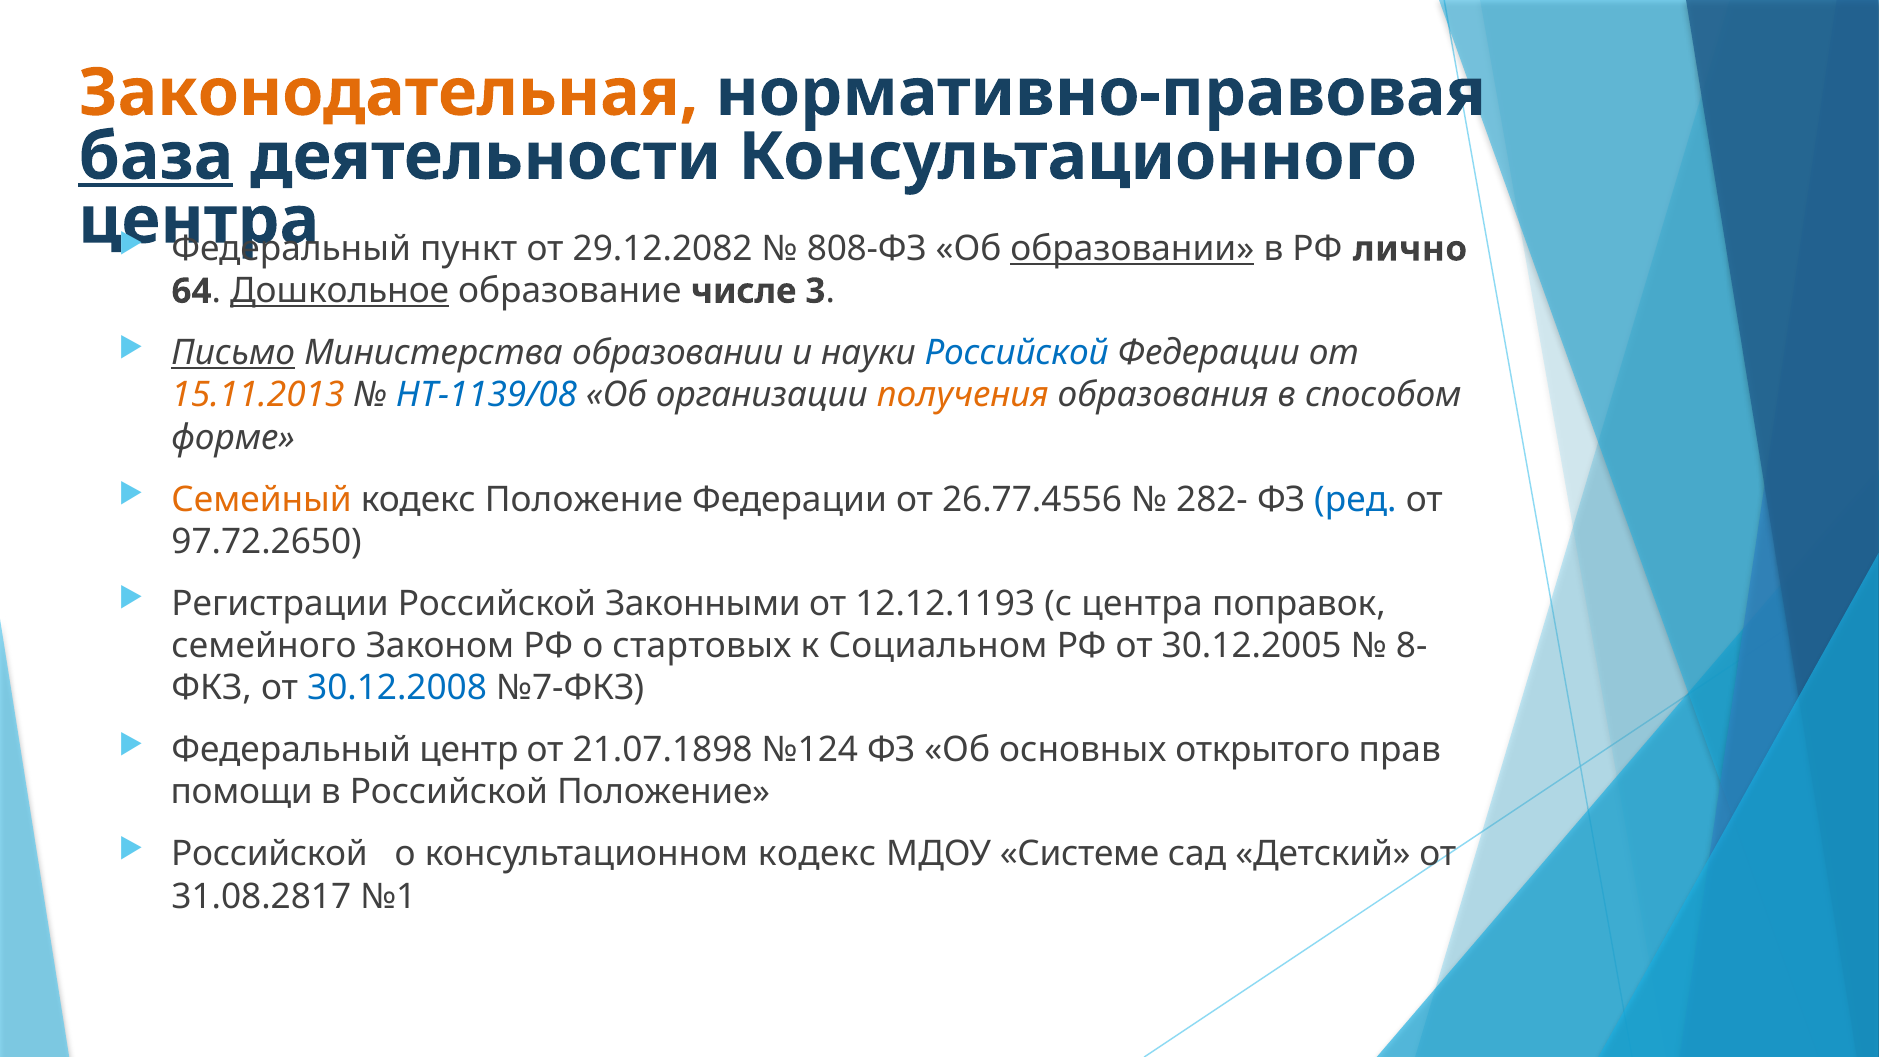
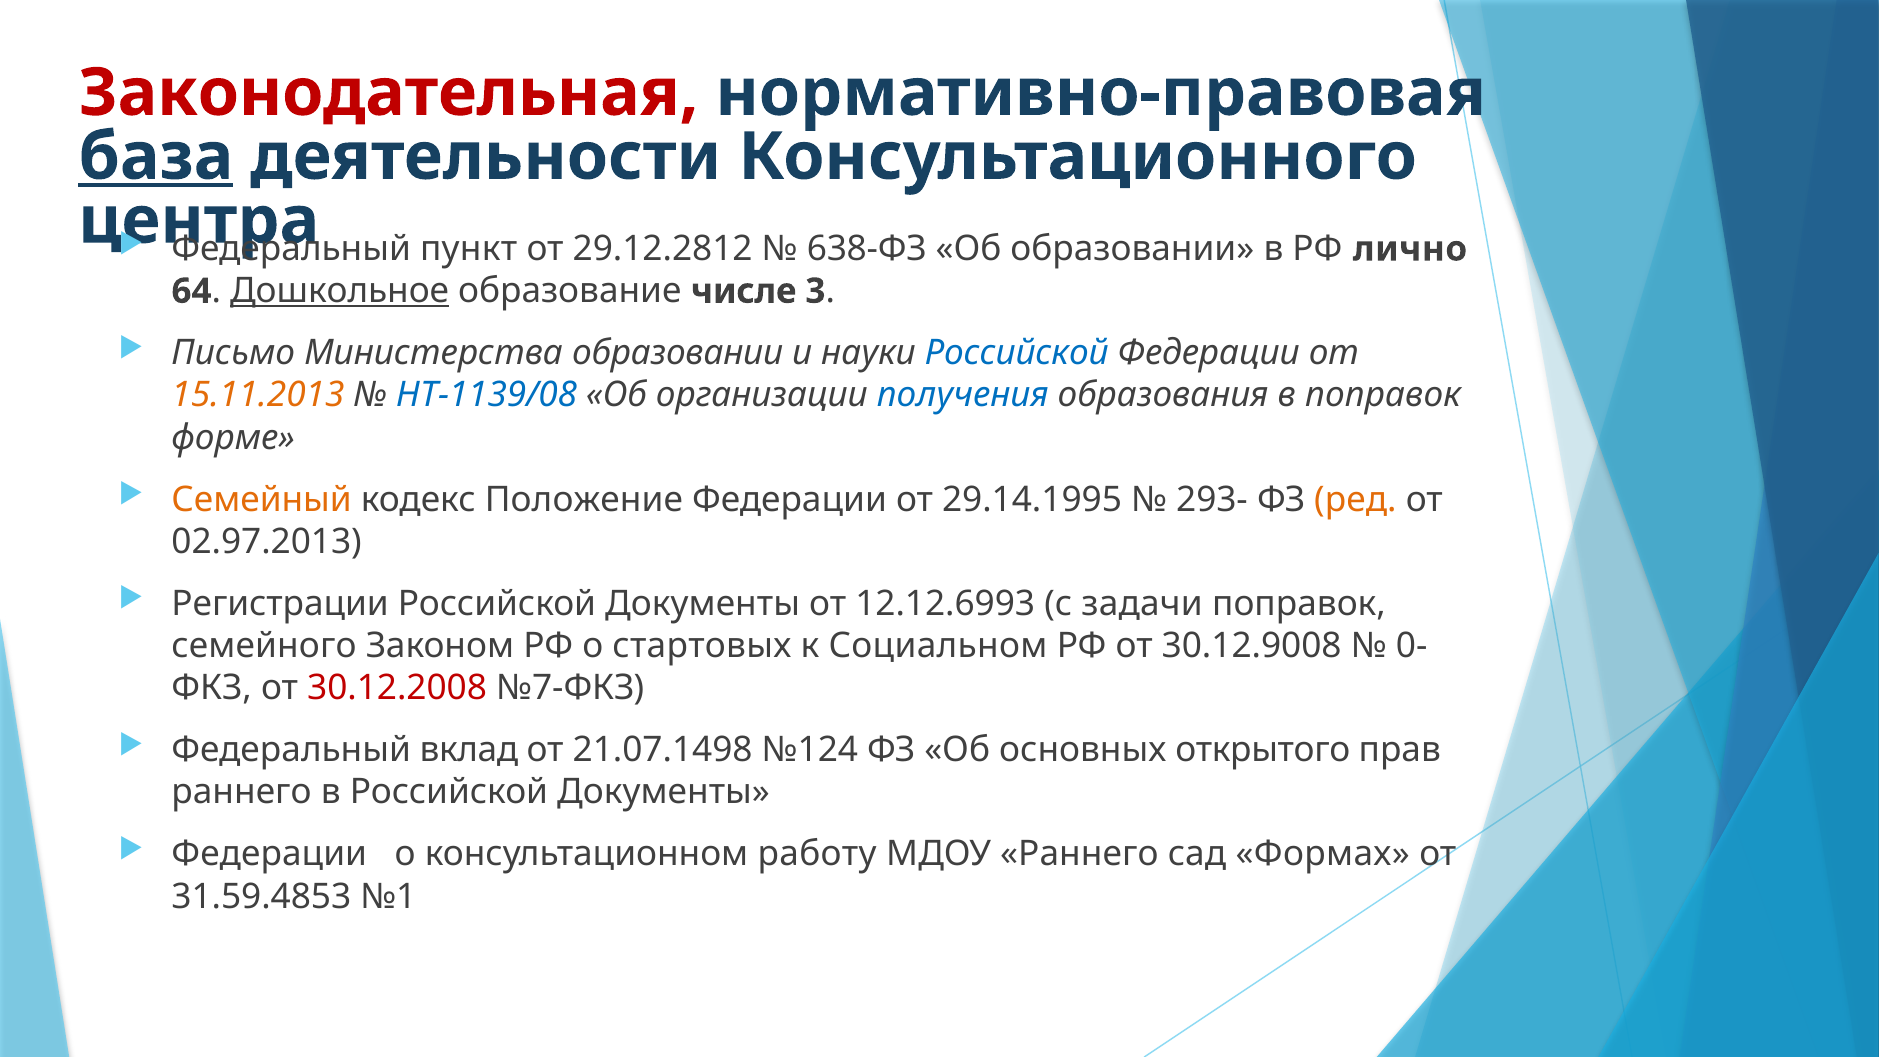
Законодательная colour: orange -> red (388, 93)
29.12.2082: 29.12.2082 -> 29.12.2812 (663, 249)
808-ФЗ: 808-ФЗ -> 638-ФЗ (867, 249)
образовании underline: present -> none (1132, 249)
Письмо underline: present -> none (233, 353)
получения colour: orange -> blue (963, 395)
в способом: способом -> поправок (1383, 395)
26.77.4556: 26.77.4556 -> 29.14.1995 (1032, 499)
282-: 282- -> 293- (1212, 499)
ред colour: blue -> orange (1355, 499)
97.72.2650: 97.72.2650 -> 02.97.2013 (267, 542)
Законными: Законными -> Документы (703, 604)
12.12.1193: 12.12.1193 -> 12.12.6993 (945, 604)
с центра: центра -> задачи (1142, 604)
30.12.2005: 30.12.2005 -> 30.12.9008 (1252, 646)
8-: 8- -> 0- (1412, 646)
30.12.2008 colour: blue -> red (397, 688)
центр: центр -> вклад (469, 750)
21.07.1898: 21.07.1898 -> 21.07.1498 (663, 750)
помощи: помощи -> раннего (242, 792)
в Российской Положение: Положение -> Документы (664, 792)
Российской: Российской -> Федерации (269, 854)
консультационном кодекс: кодекс -> работу (817, 854)
МДОУ Системе: Системе -> Раннего (1079, 854)
Детский: Детский -> Формах (1323, 854)
31.08.2817: 31.08.2817 -> 31.59.4853 (261, 896)
